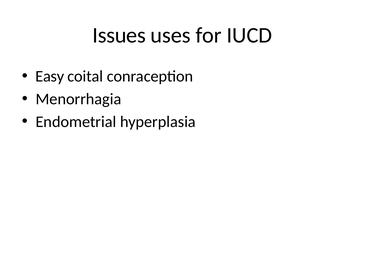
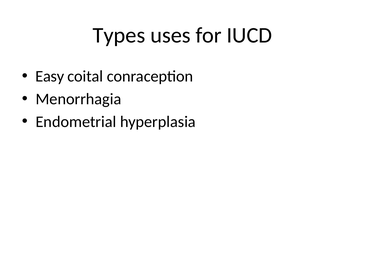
Issues: Issues -> Types (119, 35)
